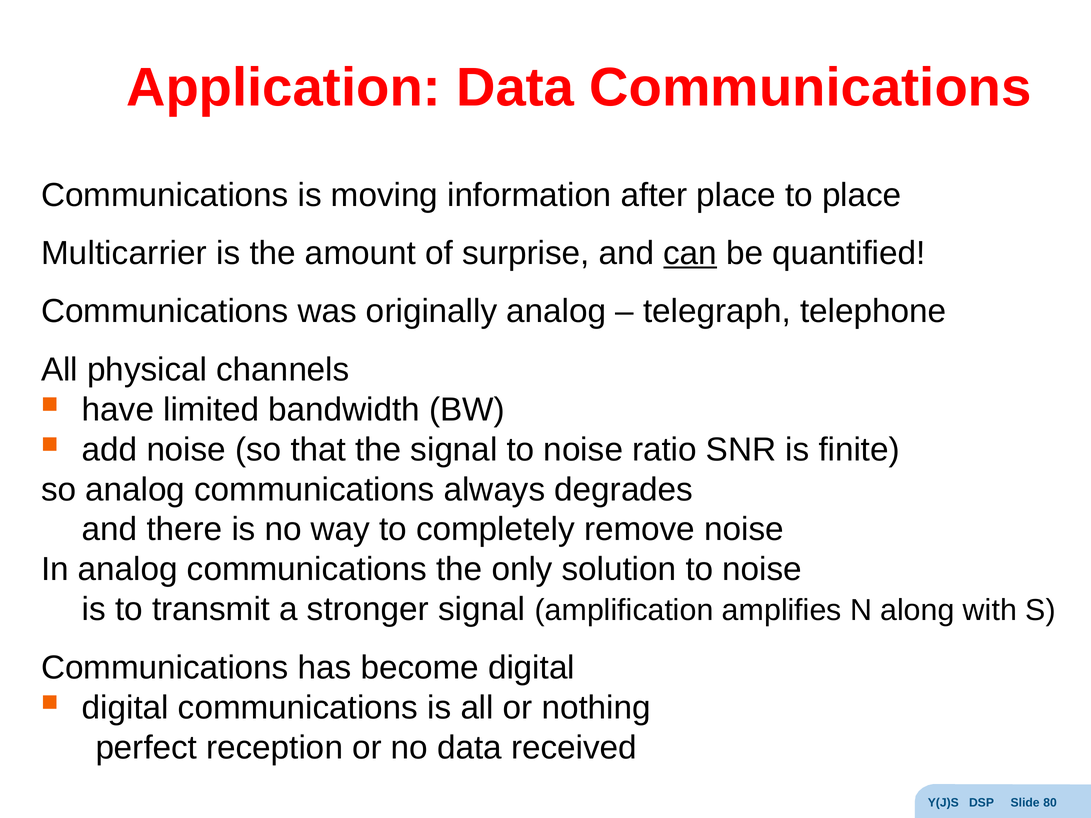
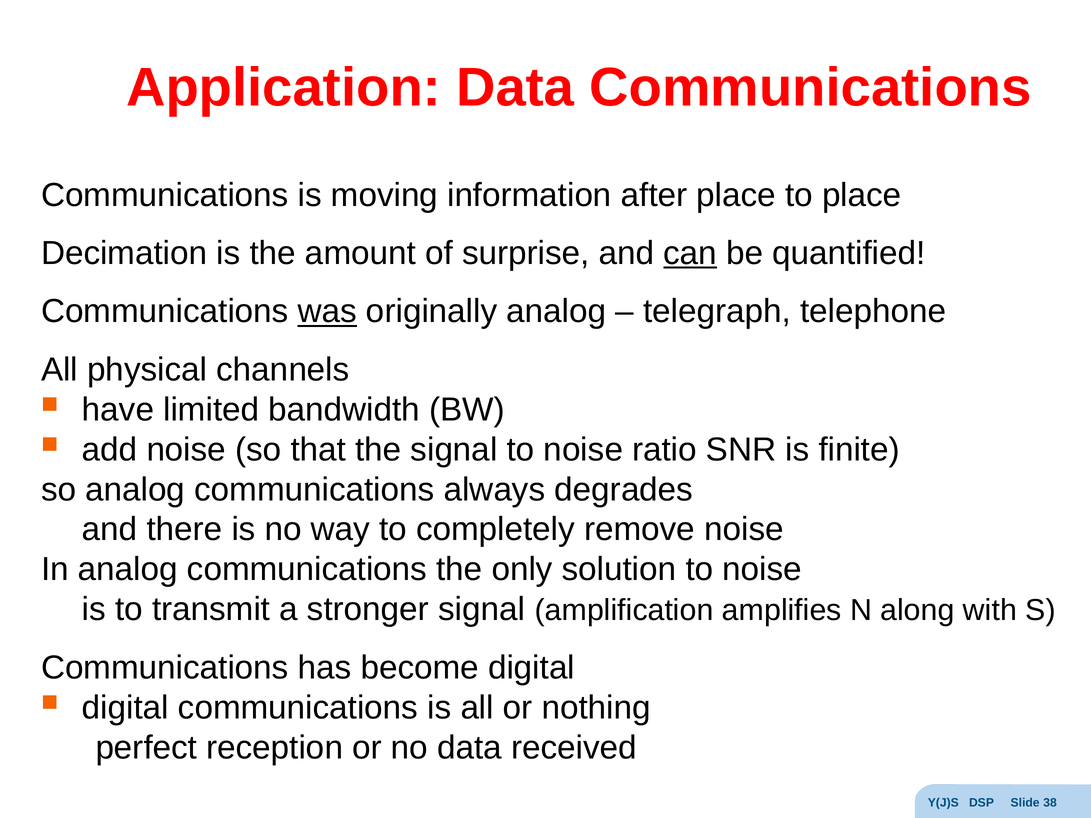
Multicarrier: Multicarrier -> Decimation (124, 253)
was underline: none -> present (327, 312)
80: 80 -> 38 (1050, 803)
